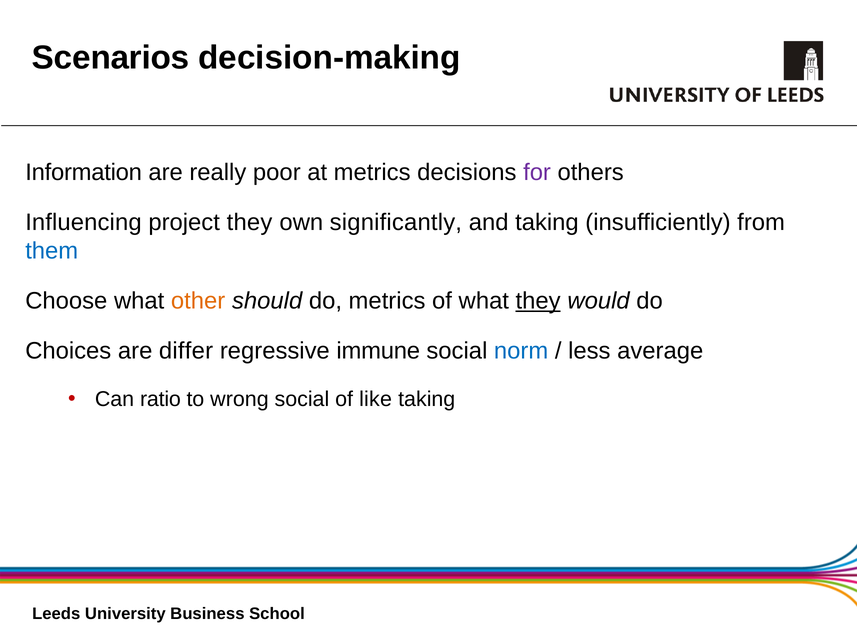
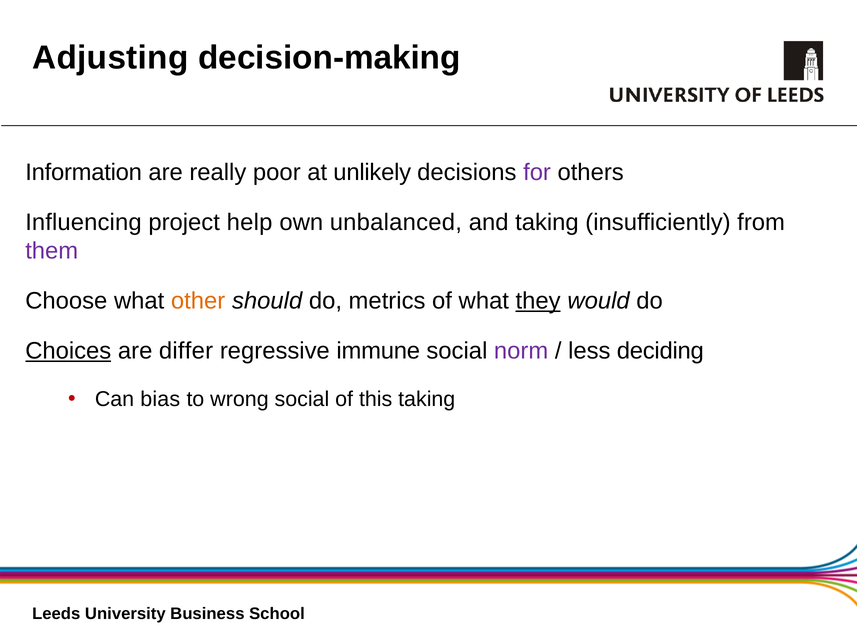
Scenarios: Scenarios -> Adjusting (110, 58)
at metrics: metrics -> unlikely (372, 173)
project they: they -> help (250, 223)
significantly: significantly -> unbalanced (396, 223)
them colour: blue -> purple (52, 251)
Choices underline: none -> present (68, 351)
norm colour: blue -> purple (521, 351)
average: average -> deciding (660, 351)
ratio: ratio -> bias (160, 400)
like: like -> this (376, 400)
